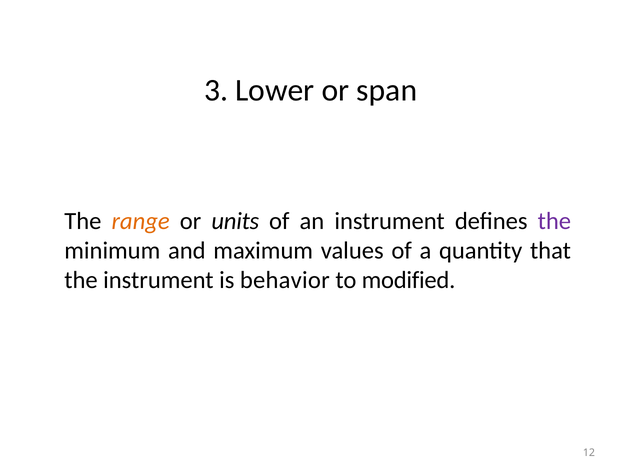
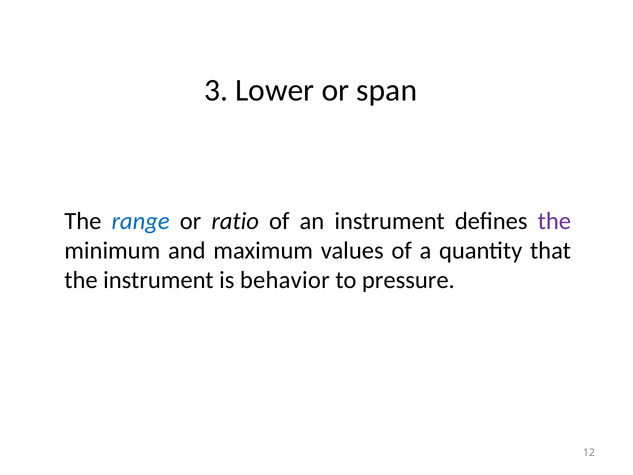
range colour: orange -> blue (141, 221)
units: units -> ratio (235, 221)
modified: modified -> pressure (408, 280)
